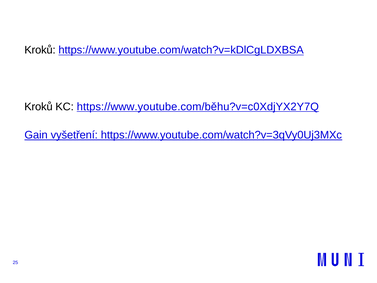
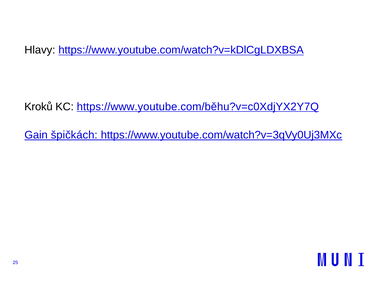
Kroků: Kroků -> Hlavy (40, 50)
vyšetření: vyšetření -> špičkách (74, 135)
